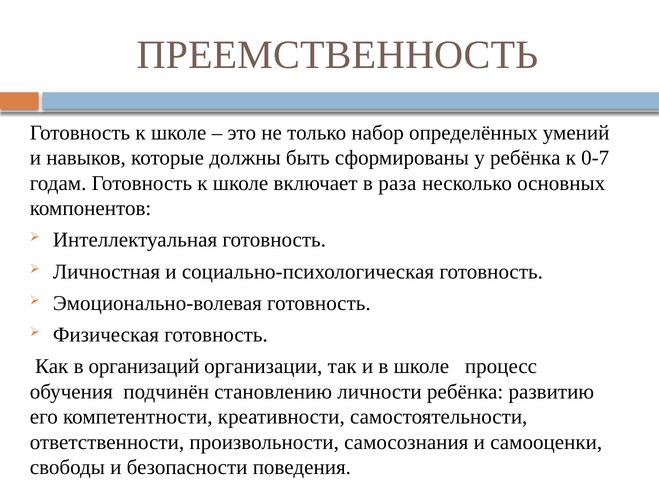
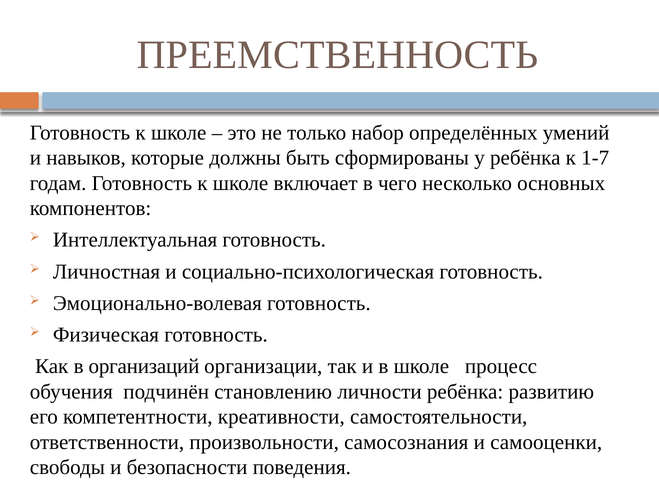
0-7: 0-7 -> 1-7 (595, 158)
раза: раза -> чего (398, 183)
